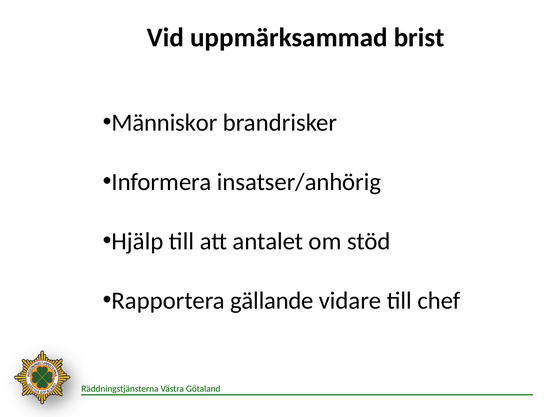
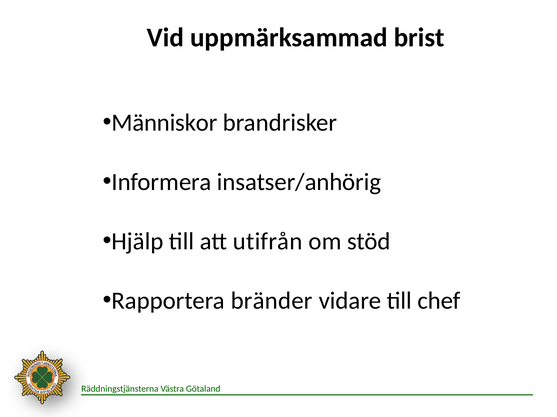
antalet: antalet -> utifrån (268, 242)
gällande: gällande -> bränder (272, 301)
